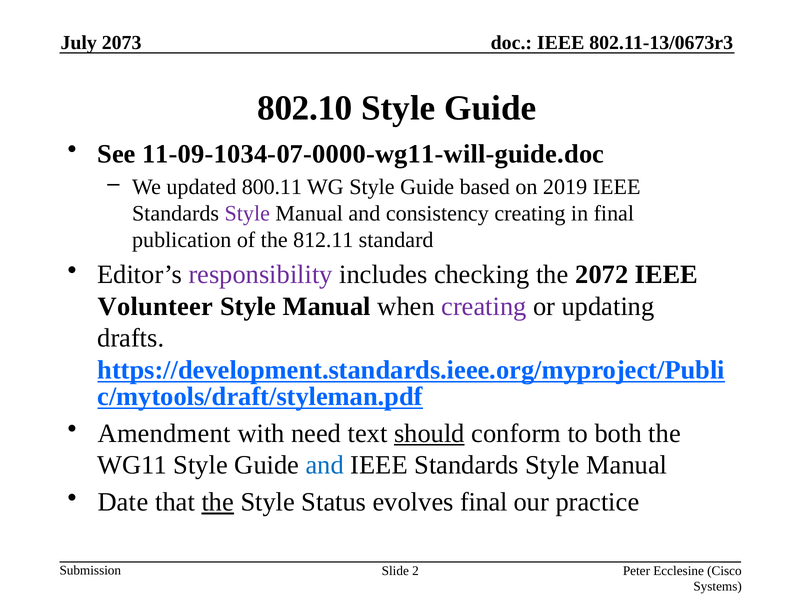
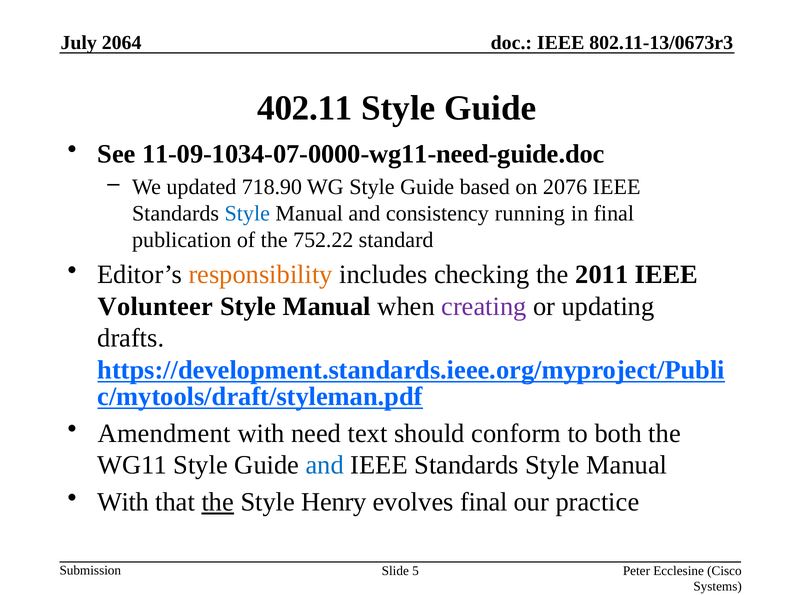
2073: 2073 -> 2064 (122, 43)
802.10: 802.10 -> 402.11 (305, 108)
11-09-1034-07-0000-wg11-will-guide.doc: 11-09-1034-07-0000-wg11-will-guide.doc -> 11-09-1034-07-0000-wg11-need-guide.doc (373, 154)
800.11: 800.11 -> 718.90 (272, 187)
2019: 2019 -> 2076 (565, 187)
Style colour: purple -> blue (247, 214)
consistency creating: creating -> running (530, 214)
812.11: 812.11 -> 752.22 (323, 240)
responsibility colour: purple -> orange (261, 275)
2072: 2072 -> 2011 (602, 275)
should underline: present -> none (429, 434)
Date: Date -> With (123, 503)
Status: Status -> Henry (334, 503)
2: 2 -> 5 (415, 571)
